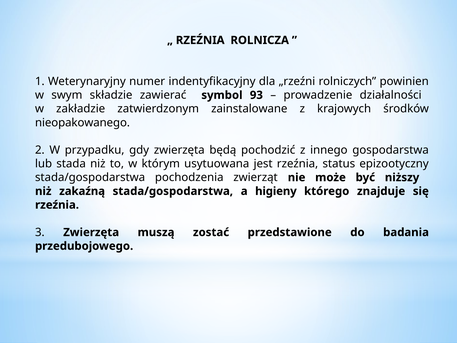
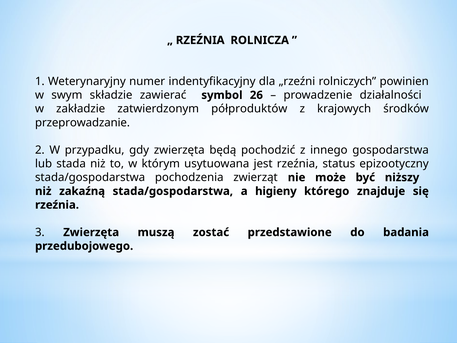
93: 93 -> 26 (256, 95)
zainstalowane: zainstalowane -> półproduktów (249, 109)
nieopakowanego: nieopakowanego -> przeprowadzanie (82, 122)
